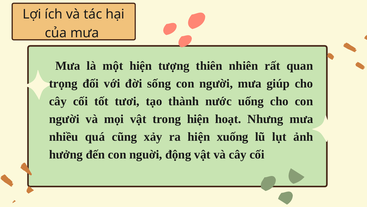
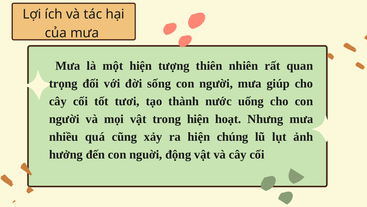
xuống: xuống -> chúng (233, 137)
